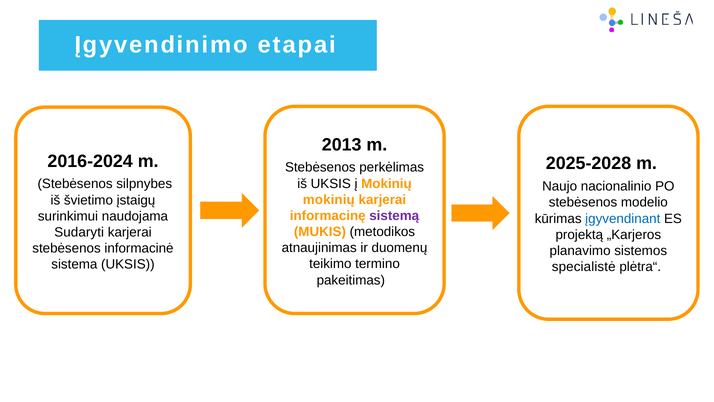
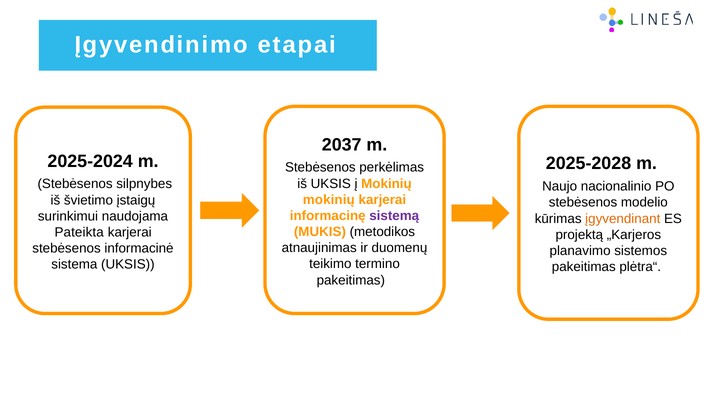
2013: 2013 -> 2037 (342, 144)
2016-2024: 2016-2024 -> 2025-2024 (90, 161)
įgyvendinant colour: blue -> orange (623, 218)
Sudaryti: Sudaryti -> Pateikta (79, 232)
specialistė: specialistė -> pakeitimas (584, 267)
